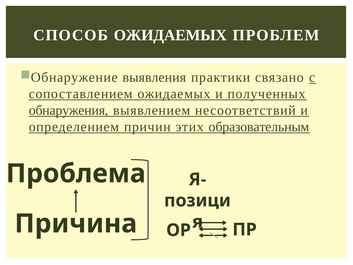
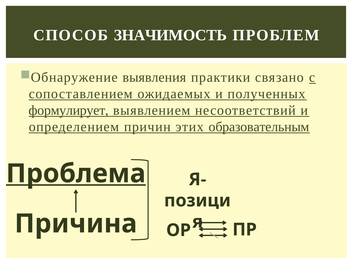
СПОСОБ ОЖИДАЕМЫХ: ОЖИДАЕМЫХ -> ЗНАЧИМОСТЬ (170, 35)
обнаружения: обнаружения -> формулирует (69, 110)
Проблема underline: none -> present (76, 173)
